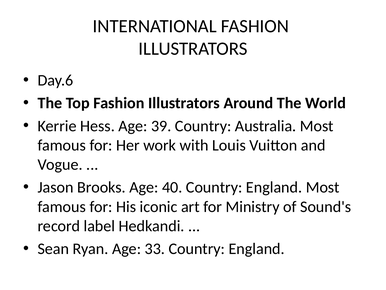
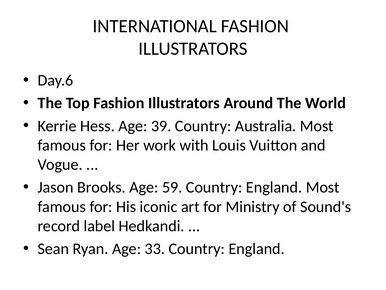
40: 40 -> 59 (172, 187)
